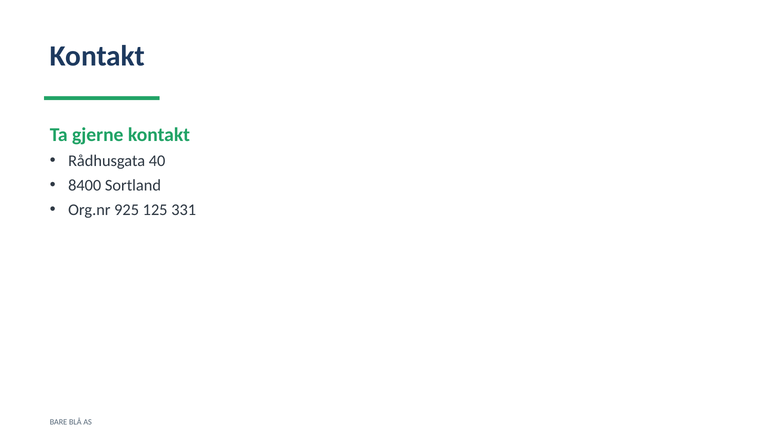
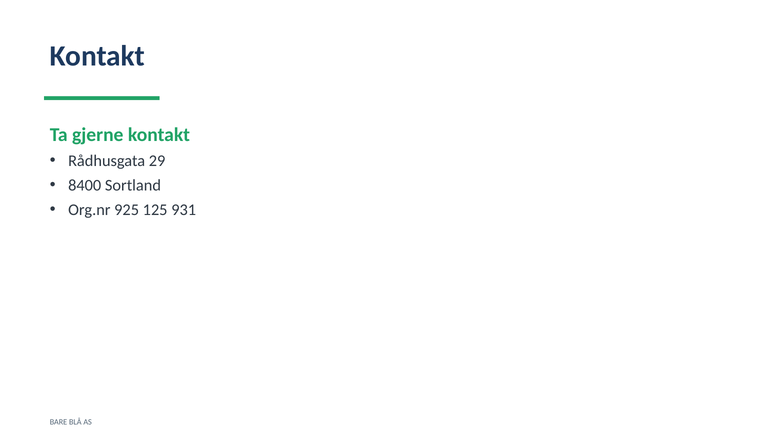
40: 40 -> 29 (157, 161)
331: 331 -> 931 (184, 210)
